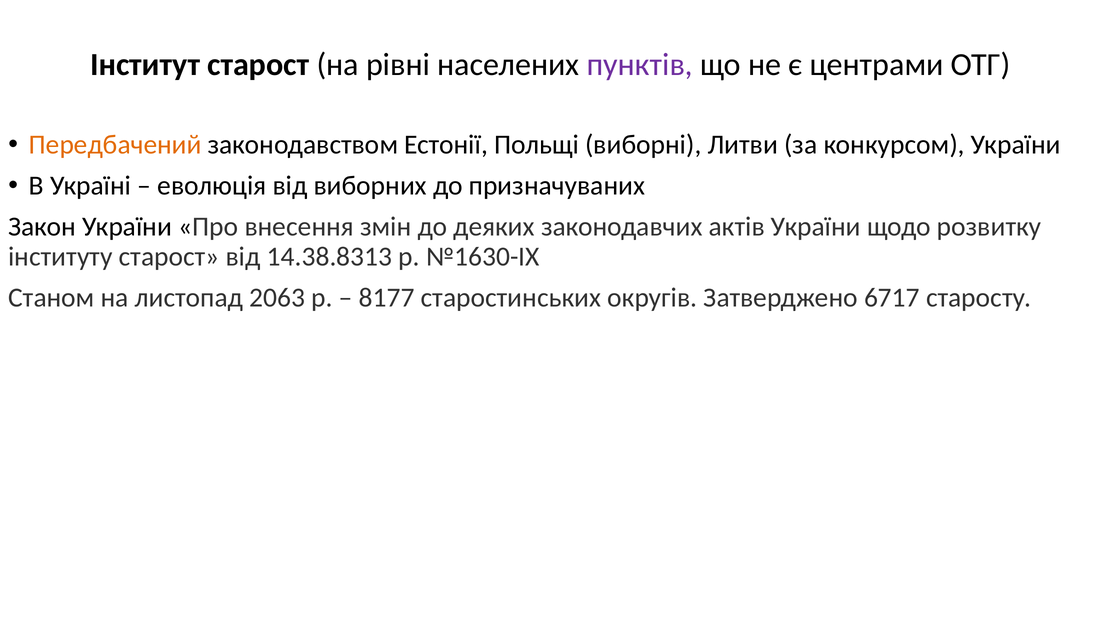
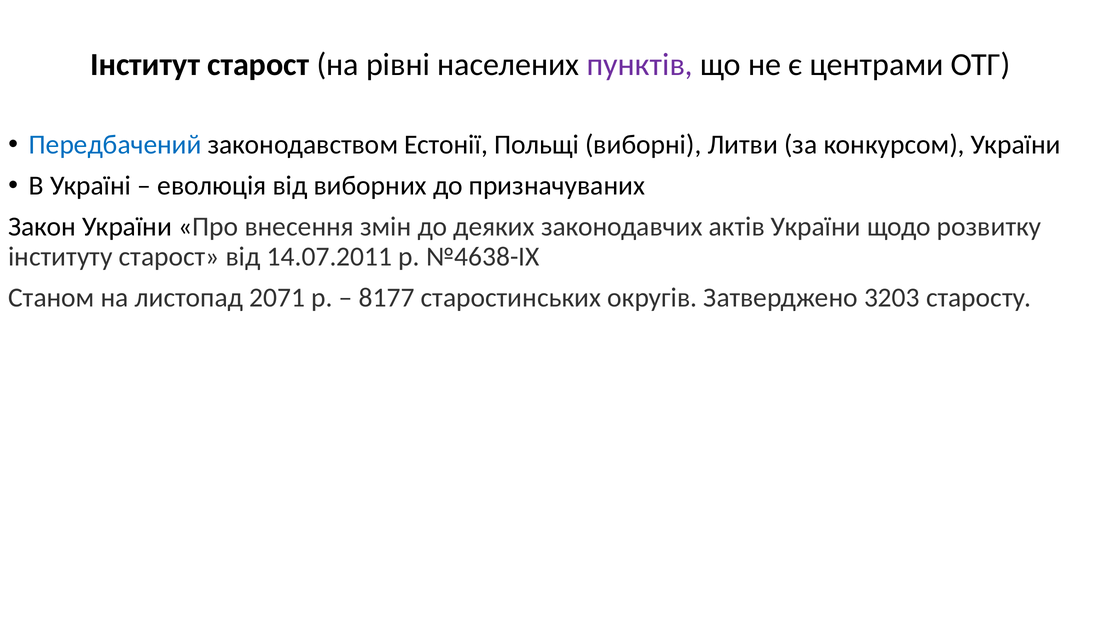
Передбачений colour: orange -> blue (115, 145)
14.38.8313: 14.38.8313 -> 14.07.2011 (330, 257)
№1630-ІХ: №1630-ІХ -> №4638-ІХ (483, 257)
2063: 2063 -> 2071 (277, 298)
6717: 6717 -> 3203 (892, 298)
